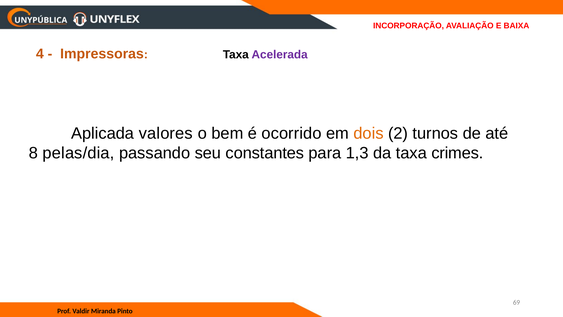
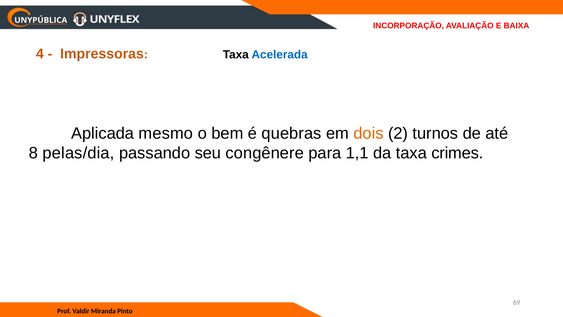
Acelerada colour: purple -> blue (280, 54)
valores: valores -> mesmo (166, 133)
ocorrido: ocorrido -> quebras (292, 133)
constantes: constantes -> congênere (265, 153)
1,3: 1,3 -> 1,1 (357, 153)
